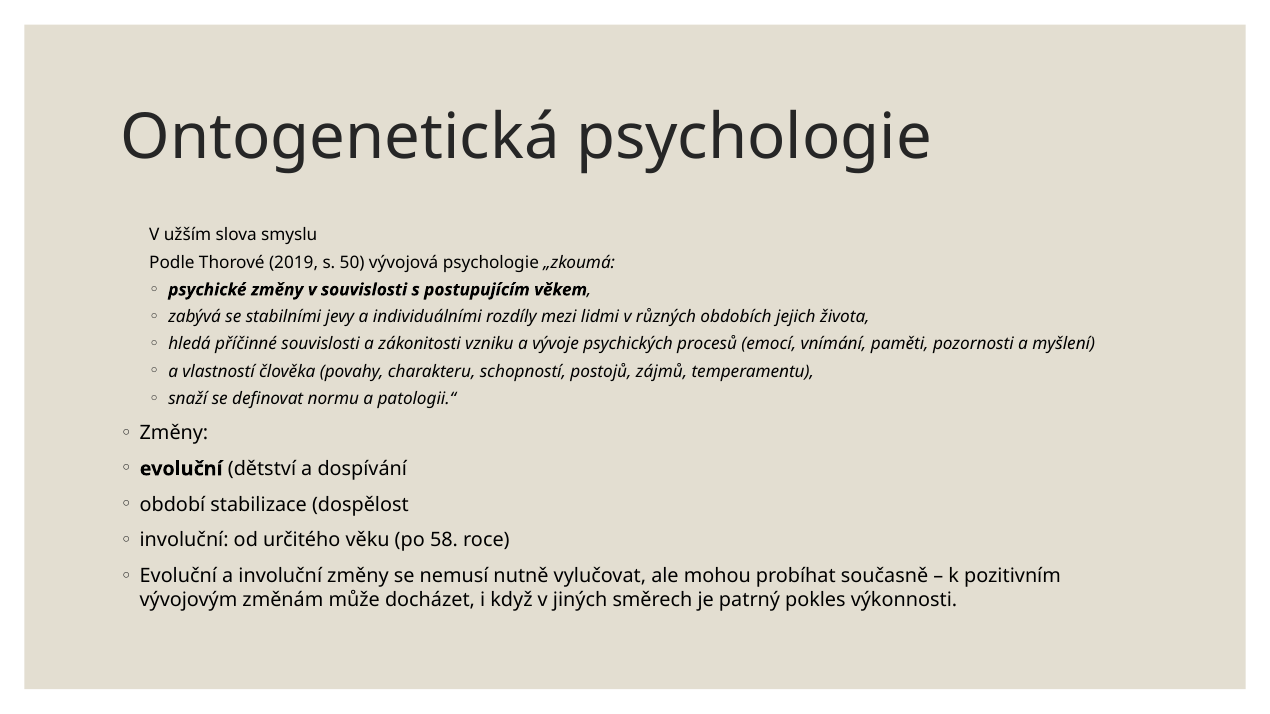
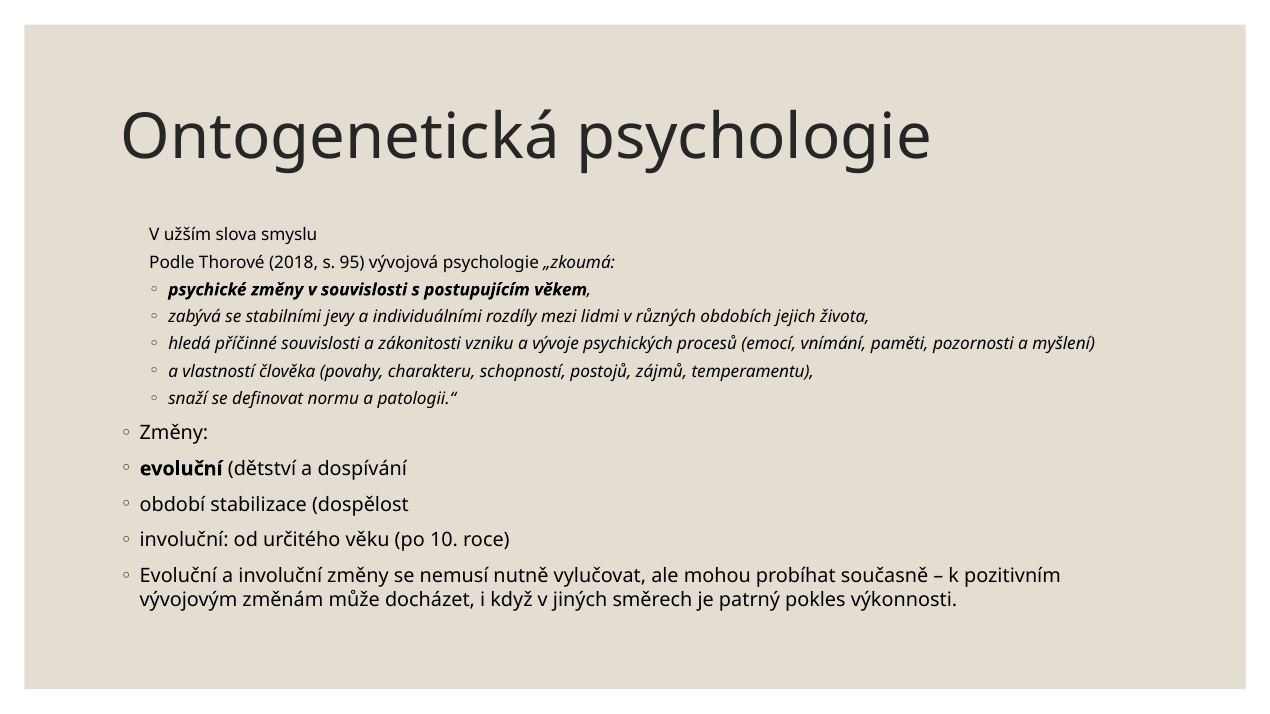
2019: 2019 -> 2018 (294, 263)
50: 50 -> 95 (352, 263)
58: 58 -> 10 (444, 540)
